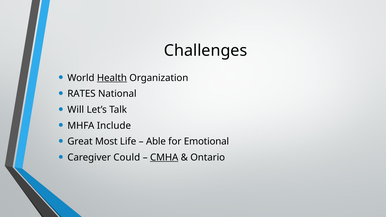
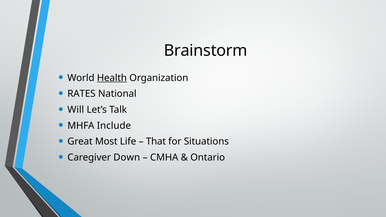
Challenges: Challenges -> Brainstorm (206, 51)
Able: Able -> That (156, 142)
Emotional: Emotional -> Situations (206, 142)
Could: Could -> Down (127, 157)
CMHA underline: present -> none (164, 157)
